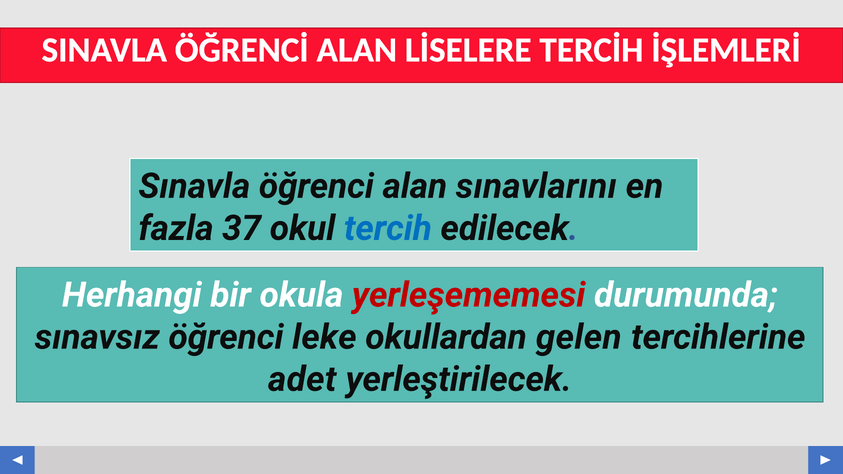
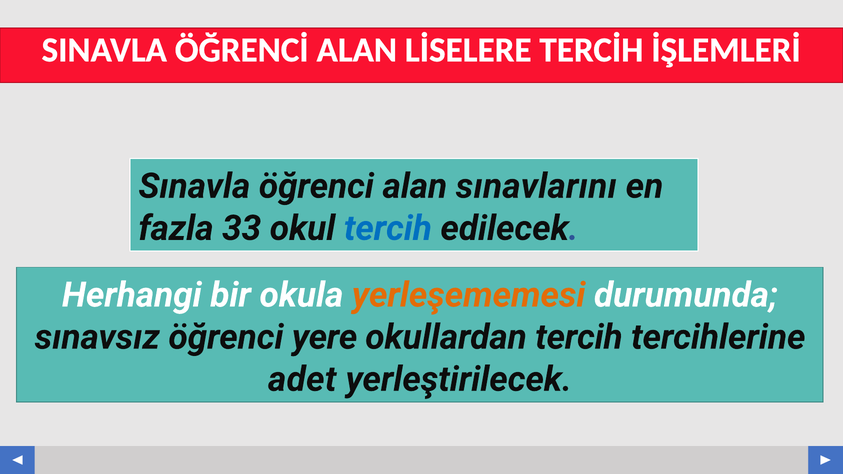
37: 37 -> 33 (242, 228)
yerleşememesi colour: red -> orange (469, 295)
leke: leke -> yere (325, 337)
okullardan gelen: gelen -> tercih (579, 337)
